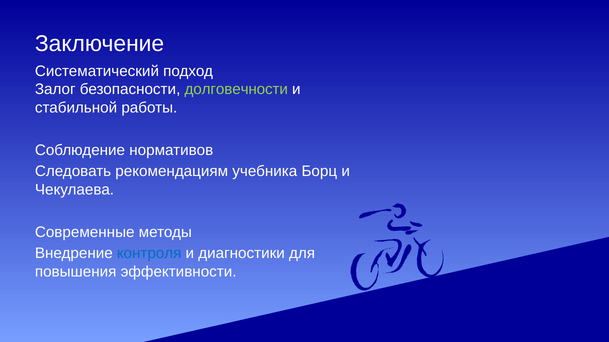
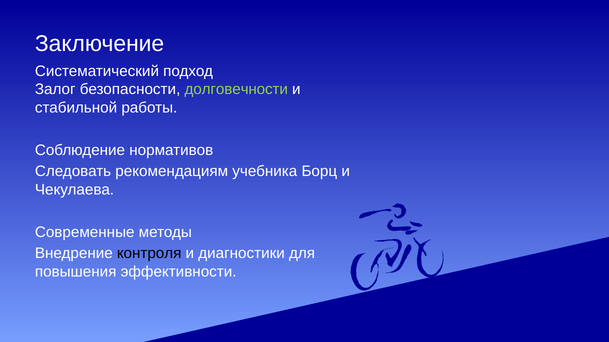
контроля colour: blue -> black (149, 254)
